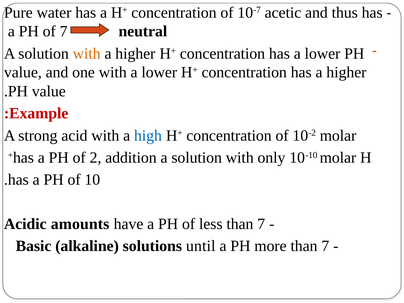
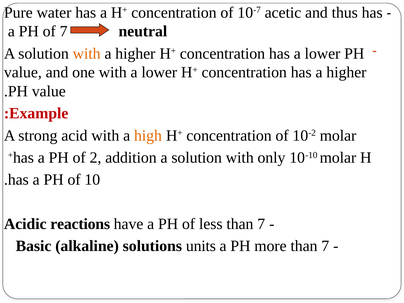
high colour: blue -> orange (148, 135)
amounts: amounts -> reactions (80, 224)
until: until -> units (201, 246)
